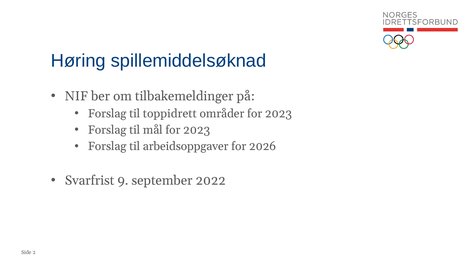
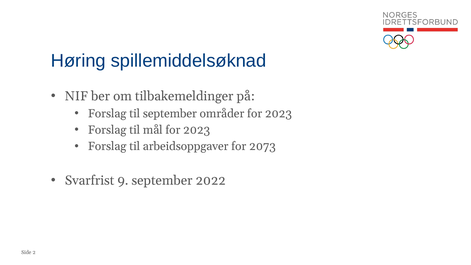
til toppidrett: toppidrett -> september (170, 113)
2026: 2026 -> 2073 (262, 146)
